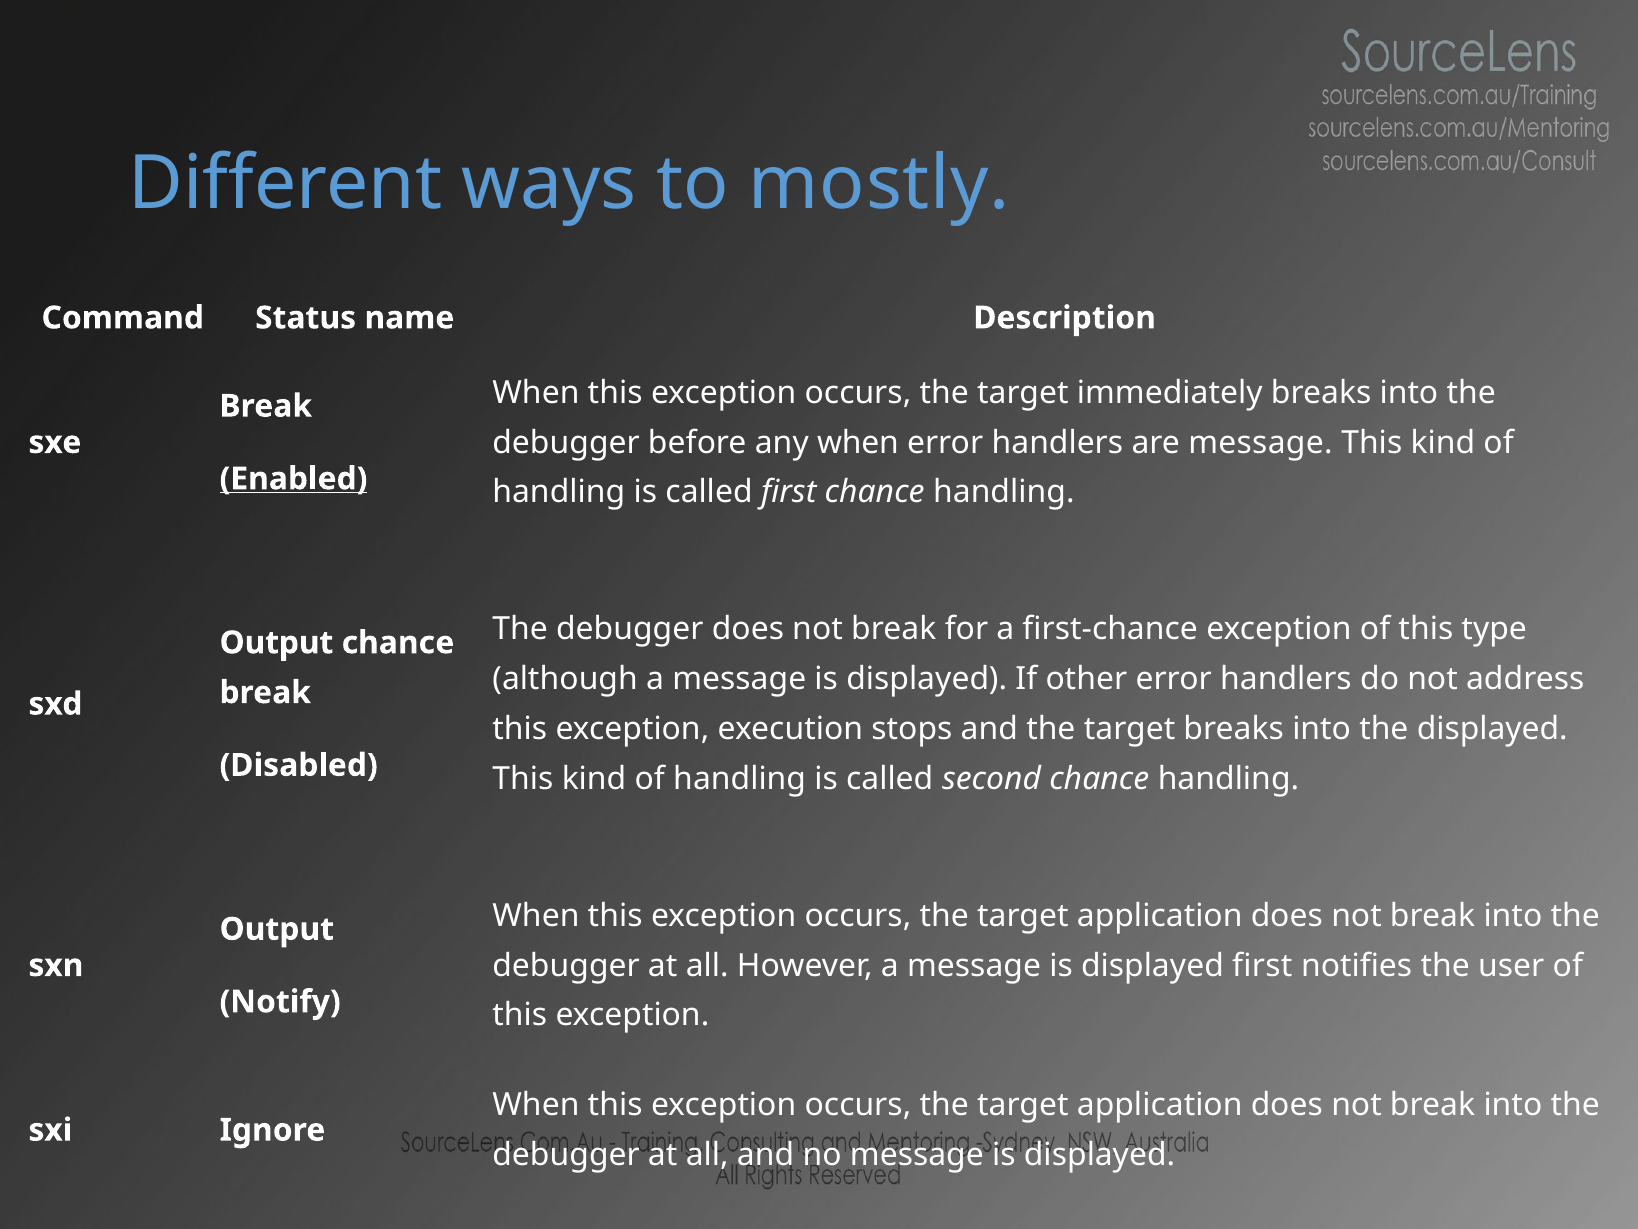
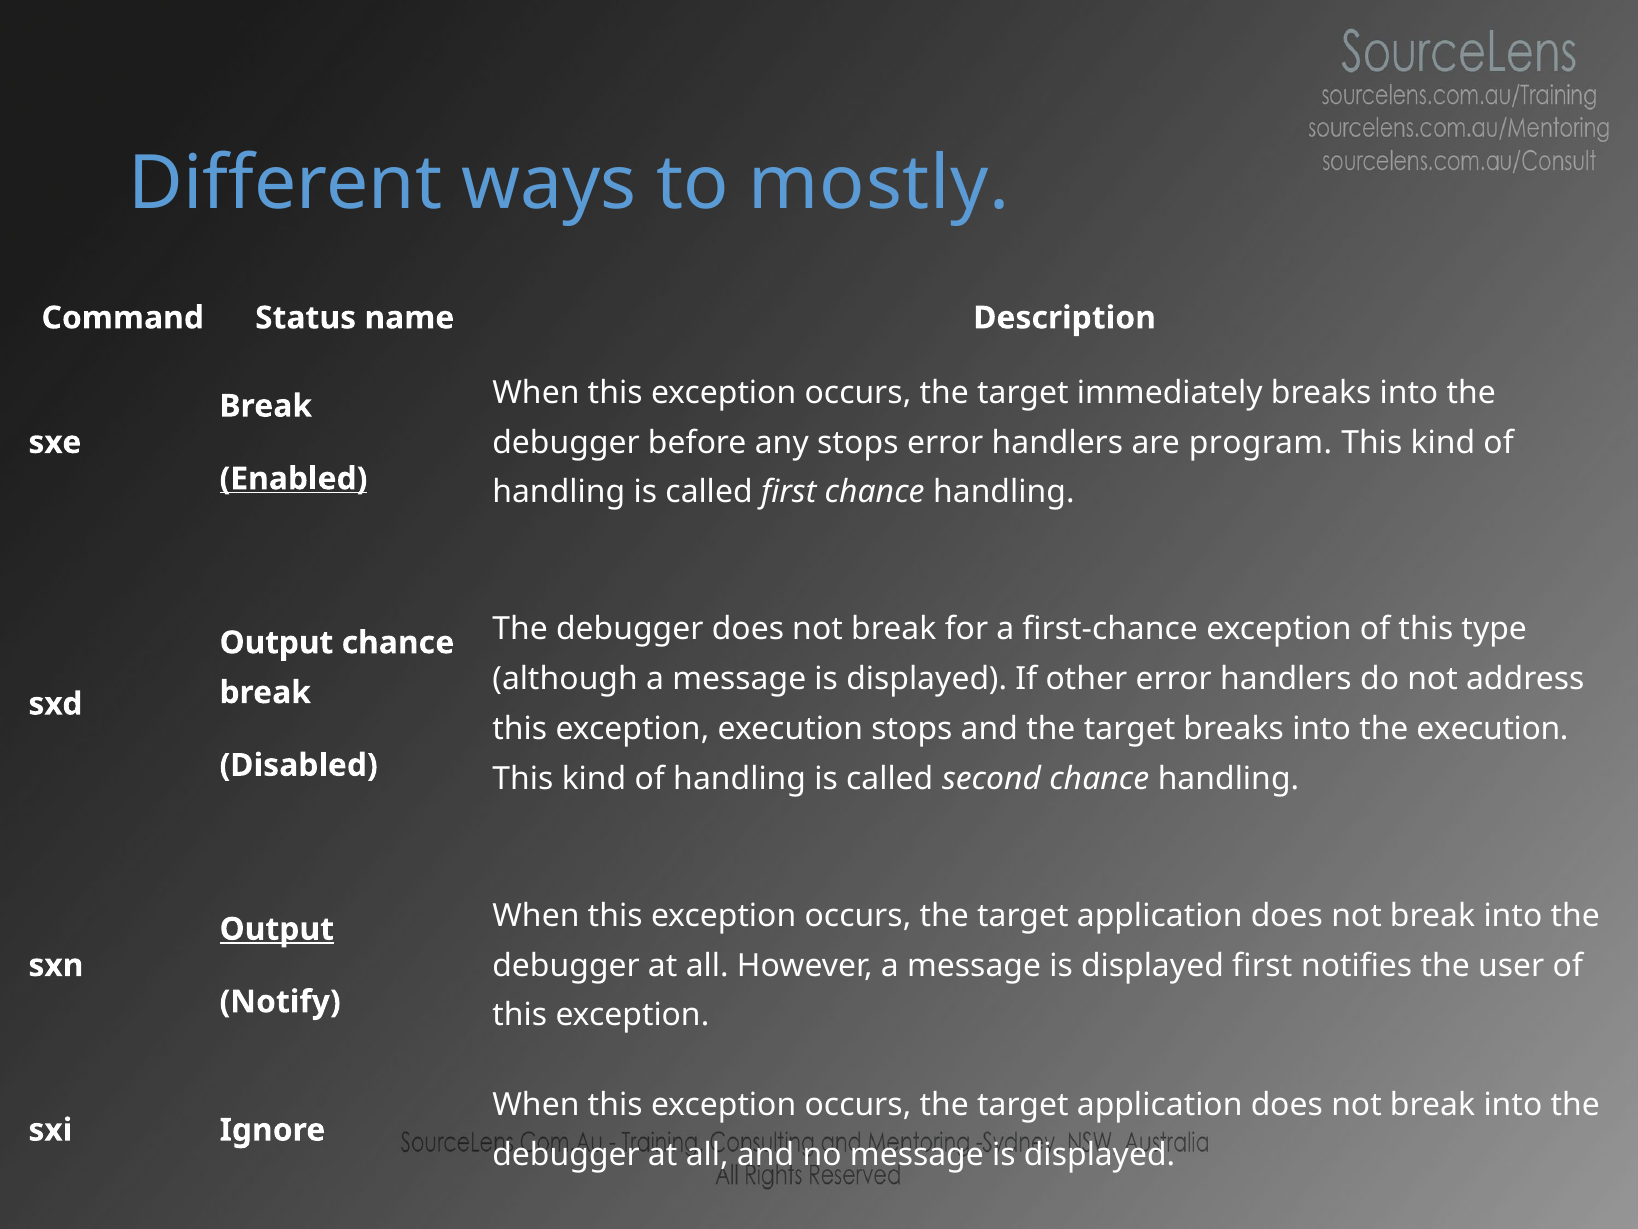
any when: when -> stops (858, 442)
are message: message -> program (1260, 442)
the displayed: displayed -> execution (1492, 729)
Output underline: none -> present (277, 929)
